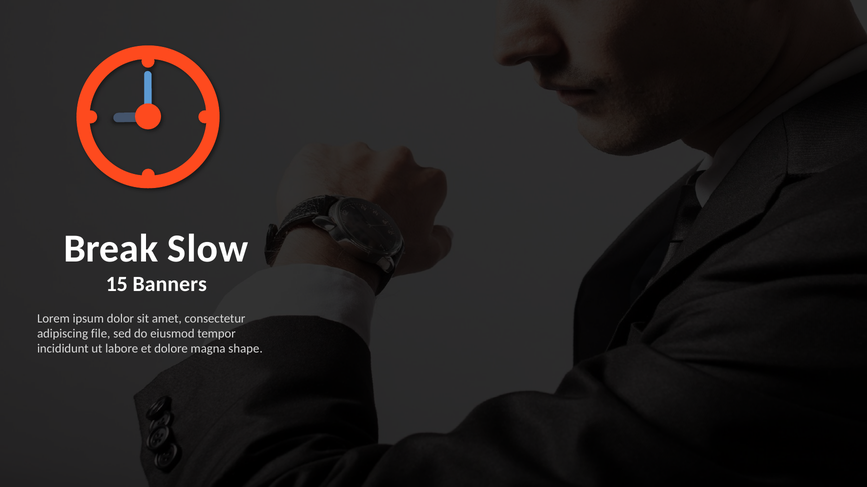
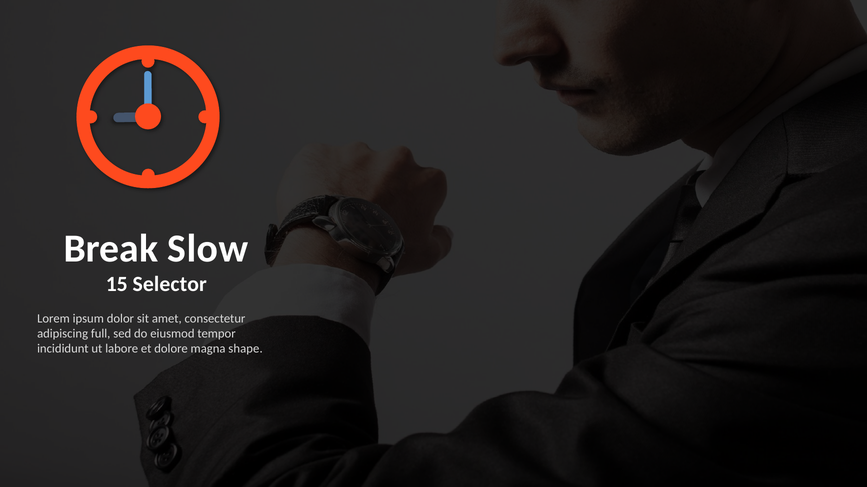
Banners: Banners -> Selector (170, 285)
file: file -> full (101, 334)
